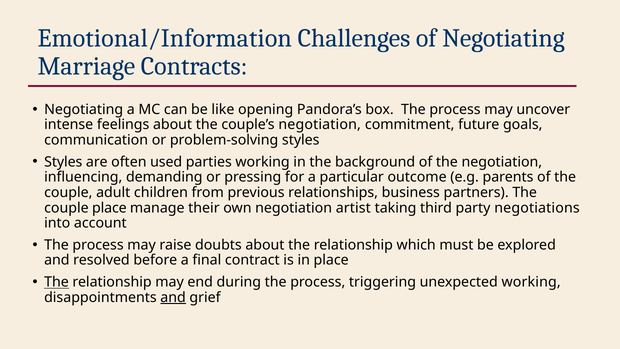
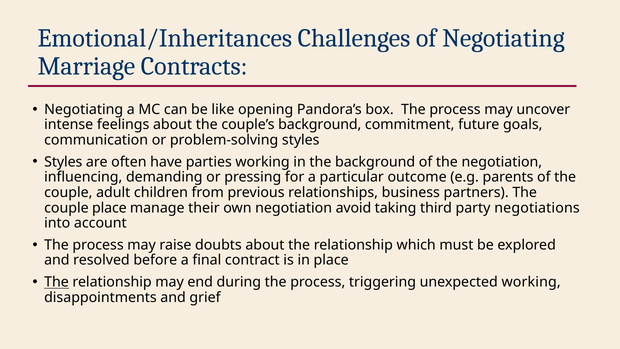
Emotional/Information: Emotional/Information -> Emotional/Inheritances (165, 38)
couple’s negotiation: negotiation -> background (320, 125)
used: used -> have (166, 162)
artist: artist -> avoid (353, 208)
and underline: present -> none (173, 297)
